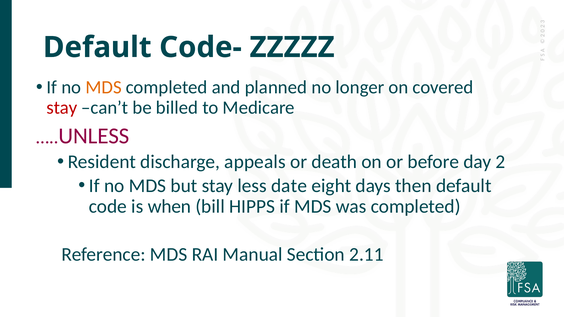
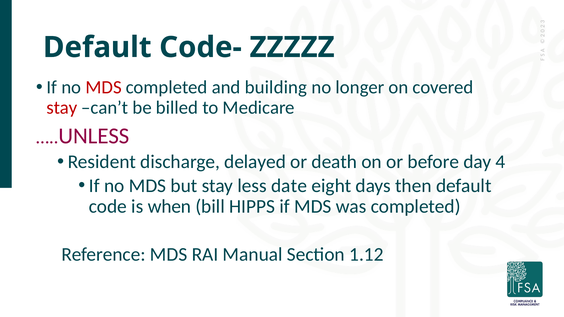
MDS colour: orange -> red (103, 87)
planned: planned -> building (276, 87)
appeals: appeals -> delayed (255, 162)
day 2: 2 -> 4 (501, 162)
2.11: 2.11 -> 1.12 (366, 254)
